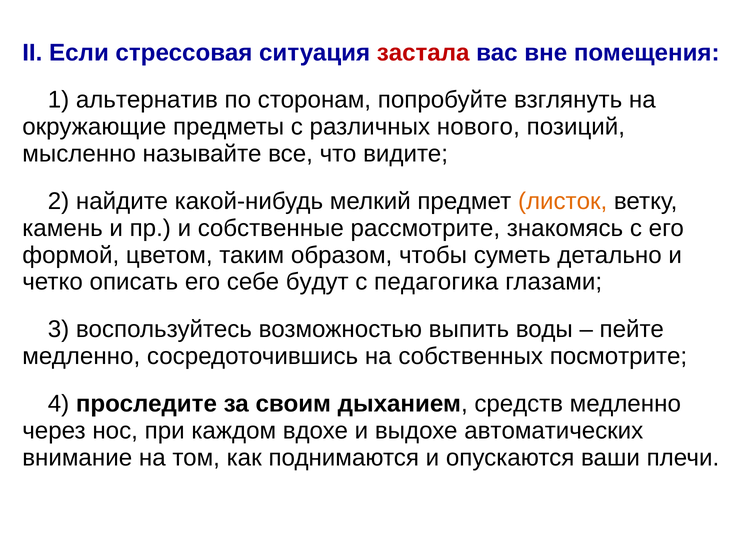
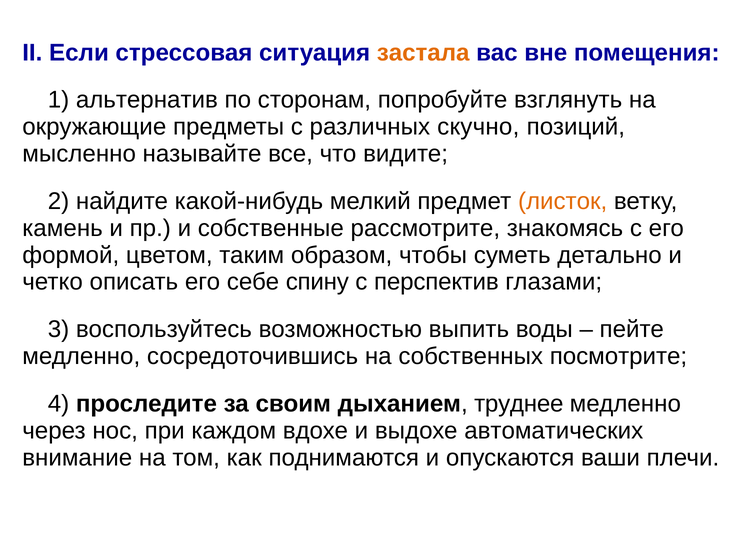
застала colour: red -> orange (423, 53)
нового: нового -> скучно (478, 127)
будут: будут -> спину (317, 282)
педагогика: педагогика -> перспектив (436, 282)
средств: средств -> труднее (519, 404)
